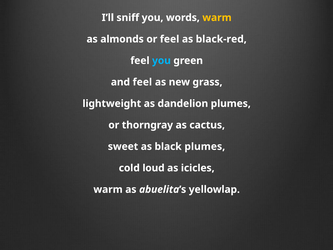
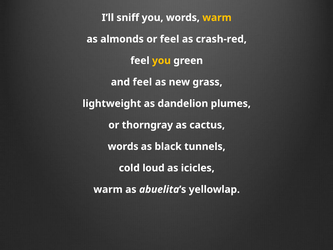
black-red: black-red -> crash-red (221, 39)
you colour: light blue -> yellow (161, 61)
sweet: sweet -> words (123, 146)
black plumes: plumes -> tunnels (205, 146)
